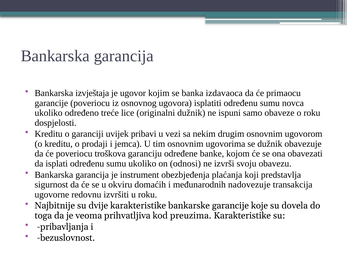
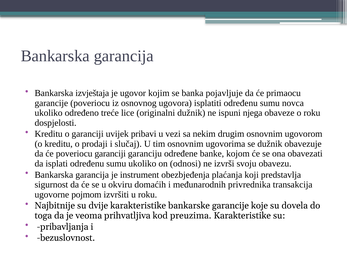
izdavaoca: izdavaoca -> pojavljuje (224, 93)
samo: samo -> njega (253, 113)
jemca: jemca -> slučaj (128, 144)
poveriocu troškova: troškova -> garanciji (110, 154)
nadovezuje: nadovezuje -> privrednika (249, 185)
redovnu: redovnu -> pojmom (86, 195)
